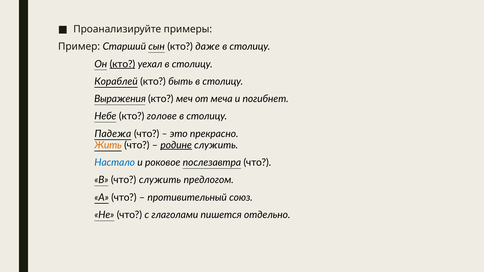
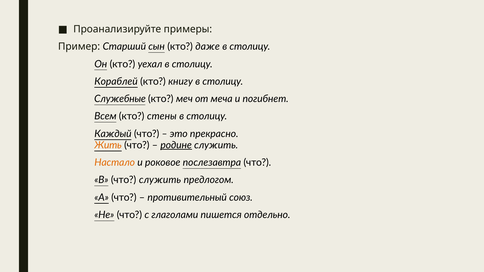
кто underline: present -> none (122, 64)
быть: быть -> книгу (181, 82)
Выражения: Выражения -> Служебные (120, 99)
Небе: Небе -> Всем (105, 116)
голове: голове -> стены (162, 116)
Падежа: Падежа -> Каждый (113, 134)
Настало colour: blue -> orange (115, 163)
